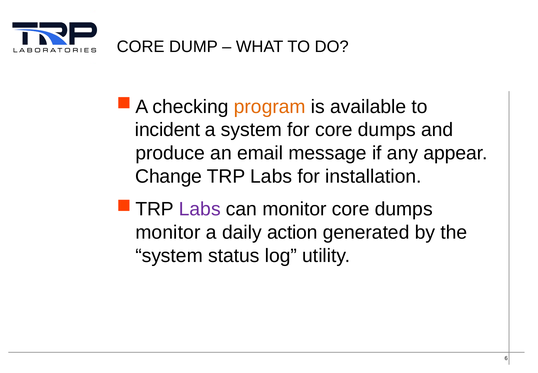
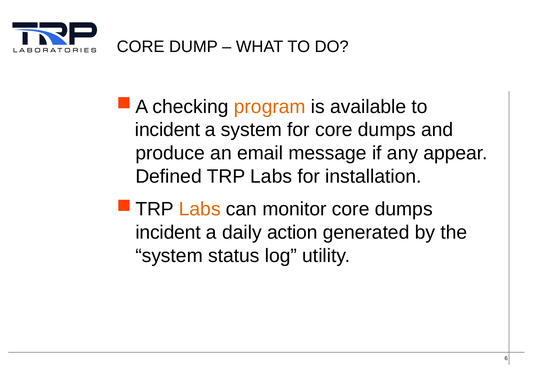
Change: Change -> Defined (169, 176)
Labs colour: purple -> orange (200, 209)
monitor: monitor -> incident (168, 232)
